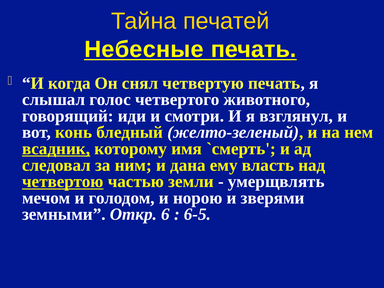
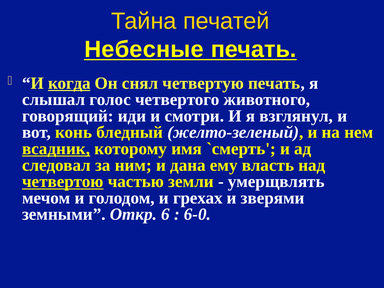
когда underline: none -> present (69, 83)
норою: норою -> грехах (198, 198)
6-5: 6-5 -> 6-0 (197, 214)
